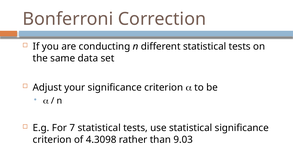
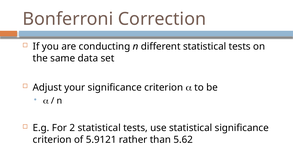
7: 7 -> 2 (72, 128)
4.3098: 4.3098 -> 5.9121 (101, 140)
9.03: 9.03 -> 5.62 (183, 140)
